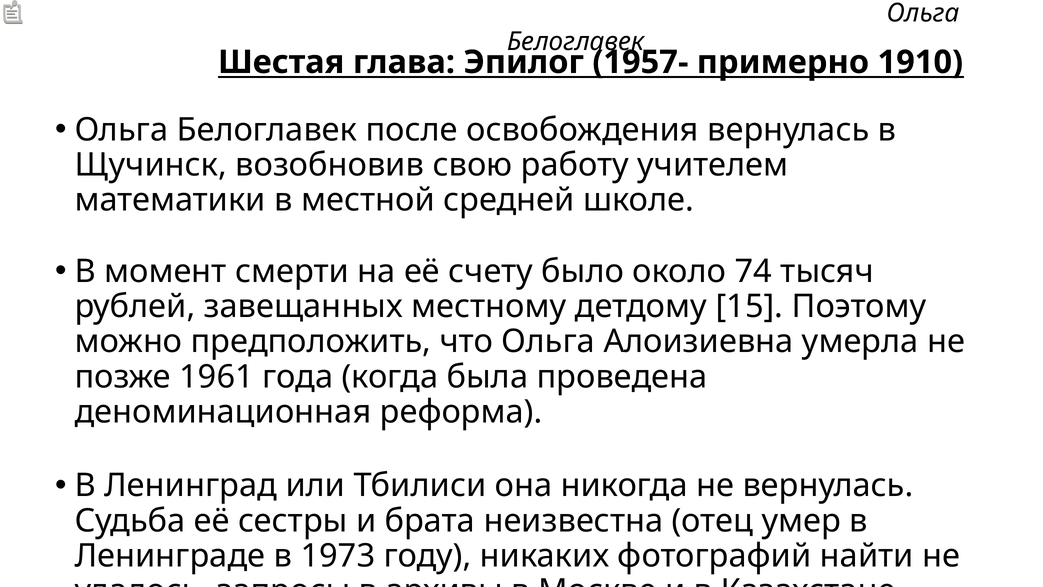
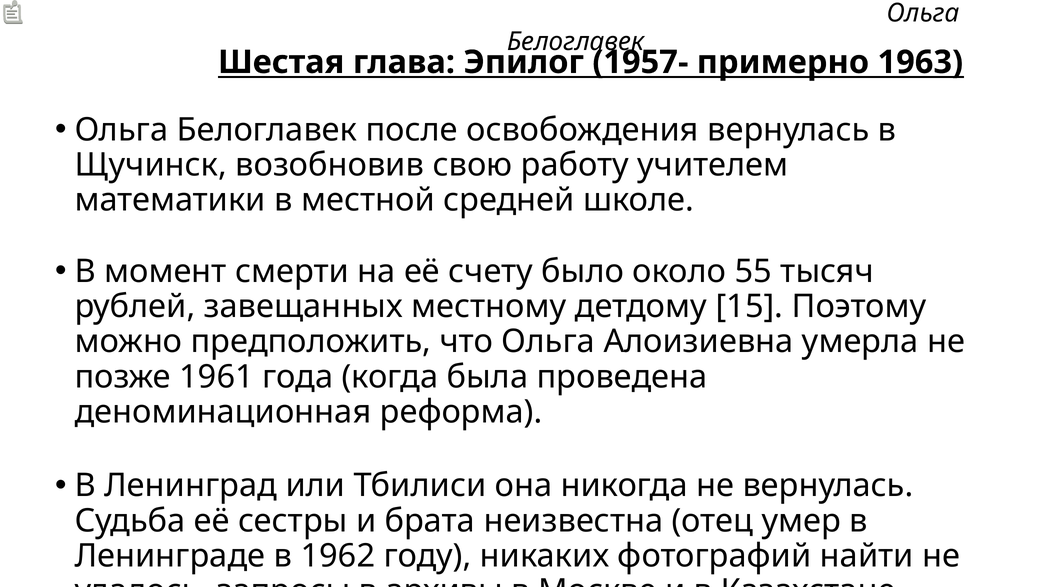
1910: 1910 -> 1963 (920, 62)
74: 74 -> 55 (753, 271)
1973: 1973 -> 1962 (338, 556)
